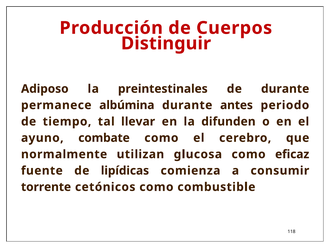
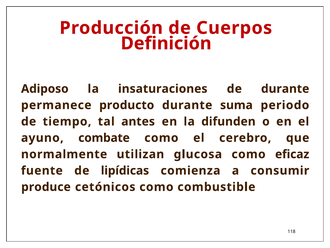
Distinguir: Distinguir -> Definición (166, 43)
preintestinales: preintestinales -> insaturaciones (163, 89)
albúmina: albúmina -> producto (127, 105)
antes: antes -> suma (236, 105)
llevar: llevar -> antes (138, 121)
torrente: torrente -> produce (46, 187)
